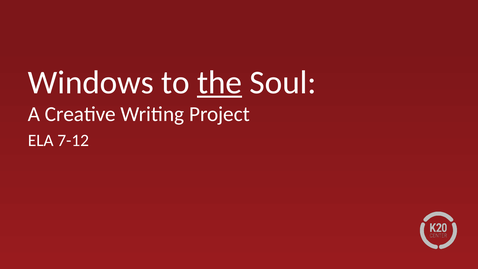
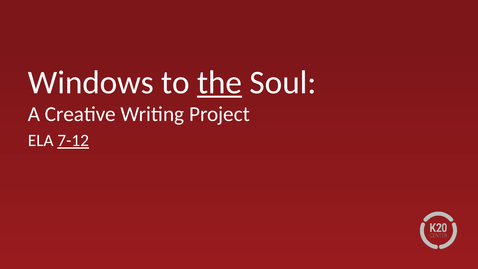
7-12 underline: none -> present (73, 141)
